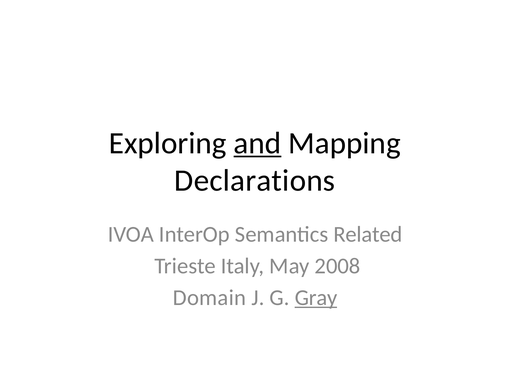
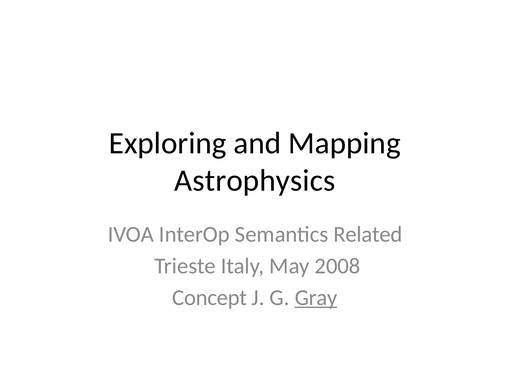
and underline: present -> none (257, 143)
Declarations: Declarations -> Astrophysics (255, 181)
Domain: Domain -> Concept (210, 298)
